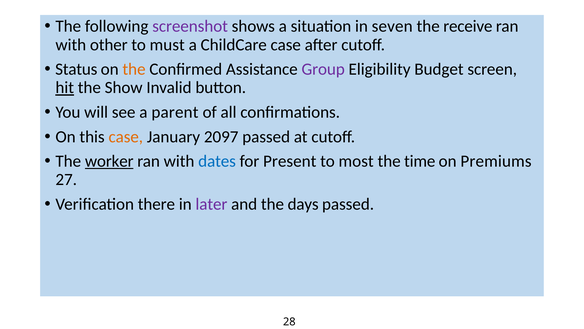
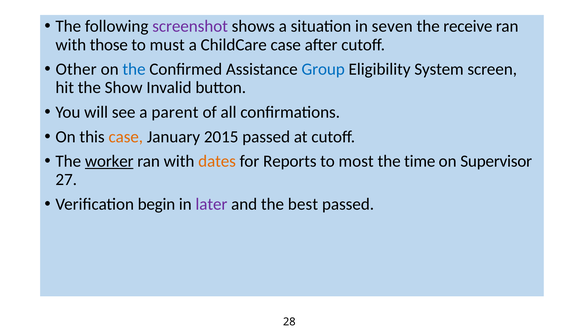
other: other -> those (109, 45)
Status: Status -> Other (76, 69)
the colour: orange -> blue (134, 69)
Group colour: purple -> blue (323, 69)
Budget: Budget -> System (439, 69)
hit underline: present -> none (65, 88)
2097: 2097 -> 2015 (221, 137)
dates colour: blue -> orange (217, 161)
Present: Present -> Reports (290, 161)
Premiums: Premiums -> Supervisor (496, 161)
there: there -> begin (156, 204)
days: days -> best (303, 204)
